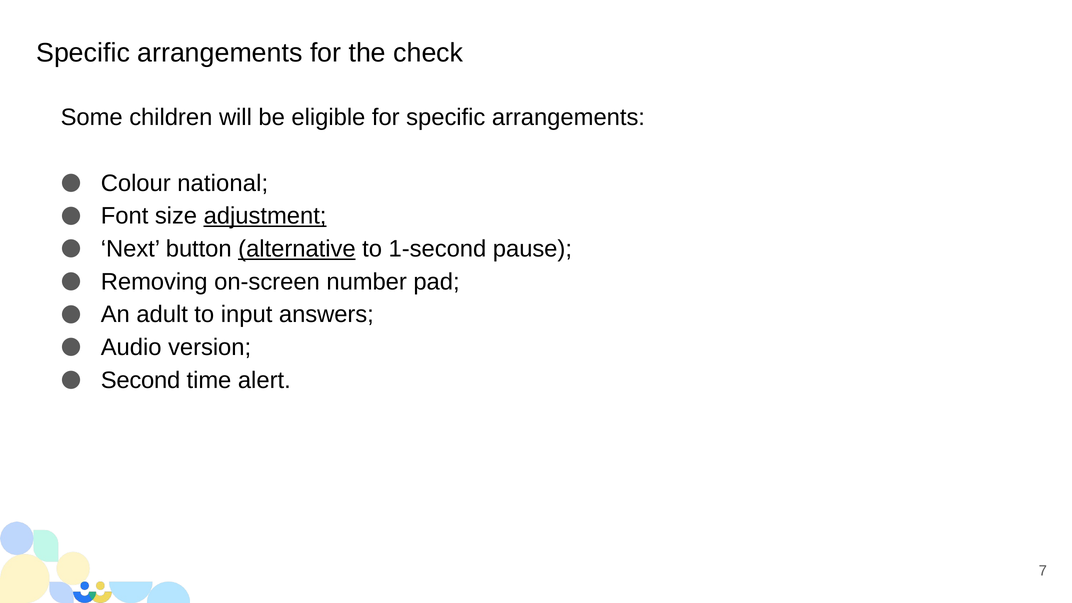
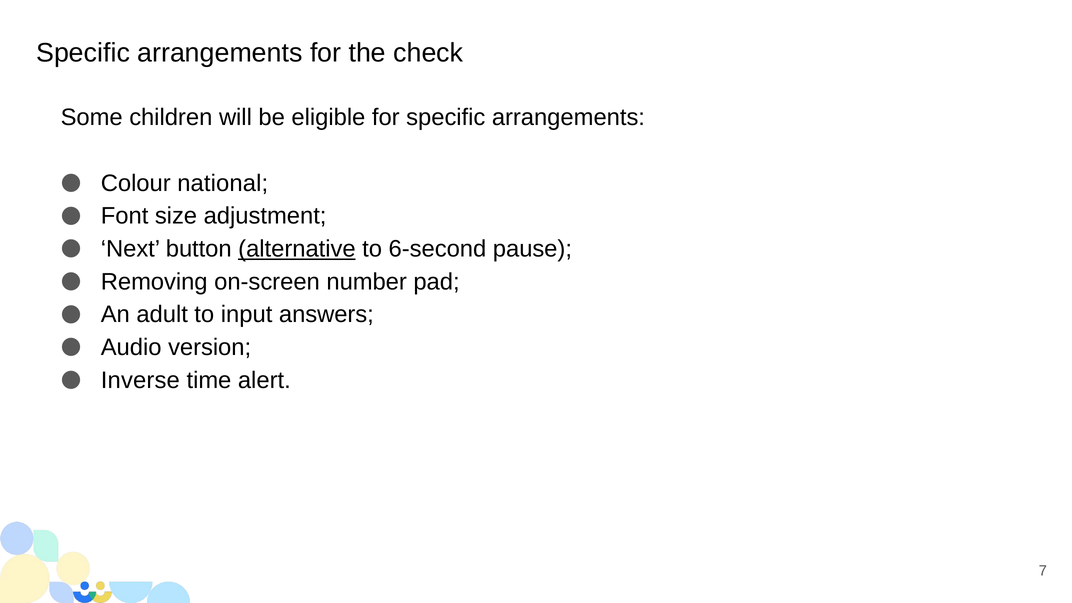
adjustment underline: present -> none (265, 216)
1-second: 1-second -> 6-second (437, 249)
Second: Second -> Inverse (140, 380)
